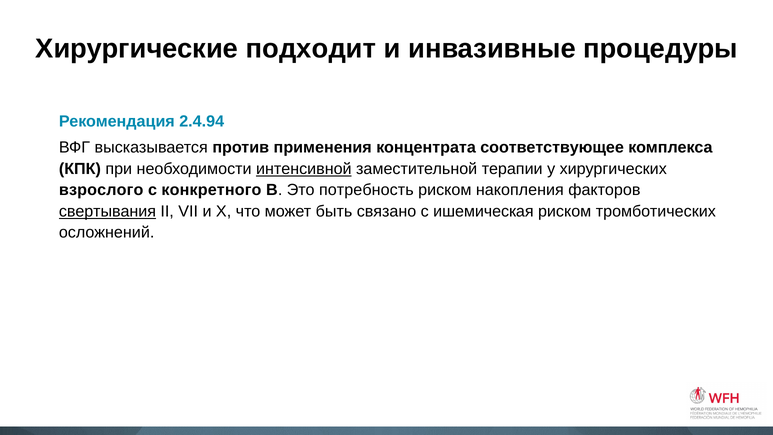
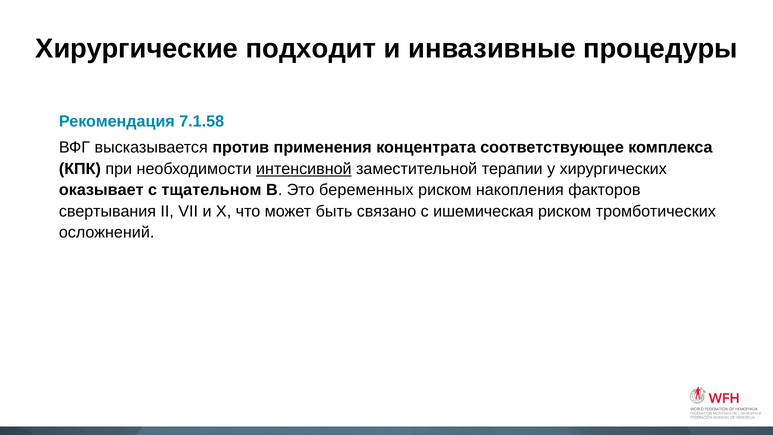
2.4.94: 2.4.94 -> 7.1.58 (202, 121)
взрослого: взрослого -> оказывает (101, 190)
конкретного: конкретного -> тщательном (211, 190)
потребность: потребность -> беременных (366, 190)
свертывания underline: present -> none (107, 211)
